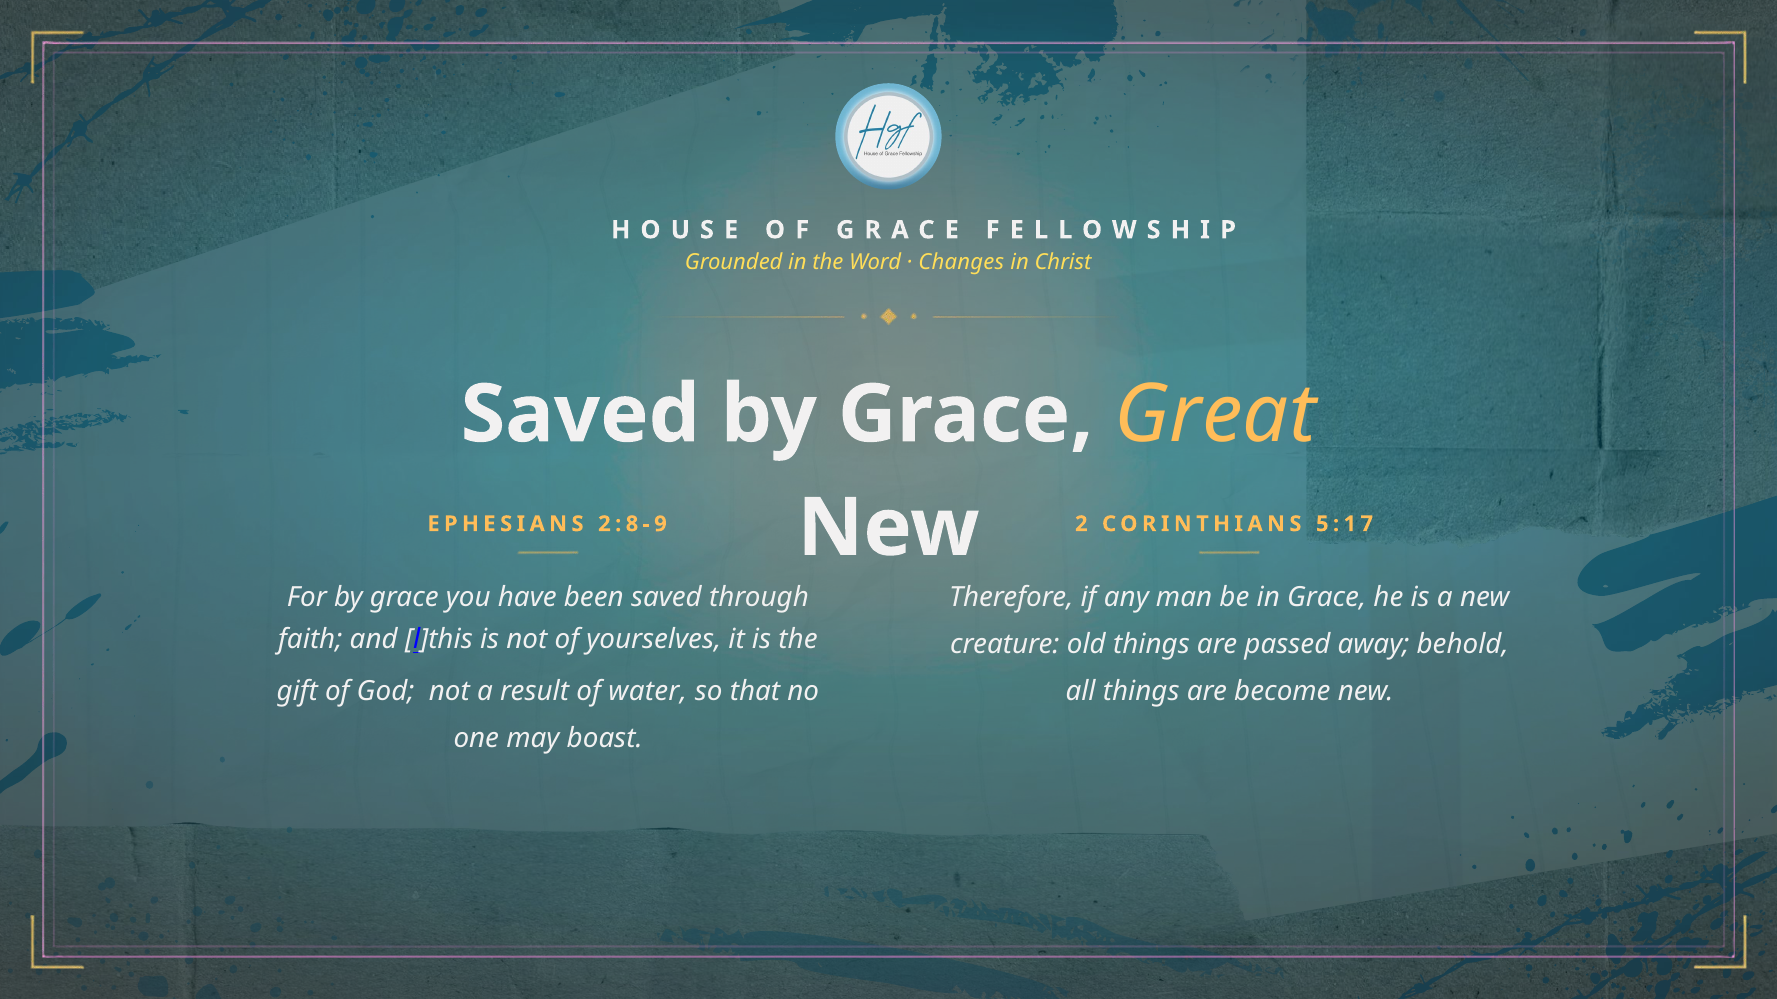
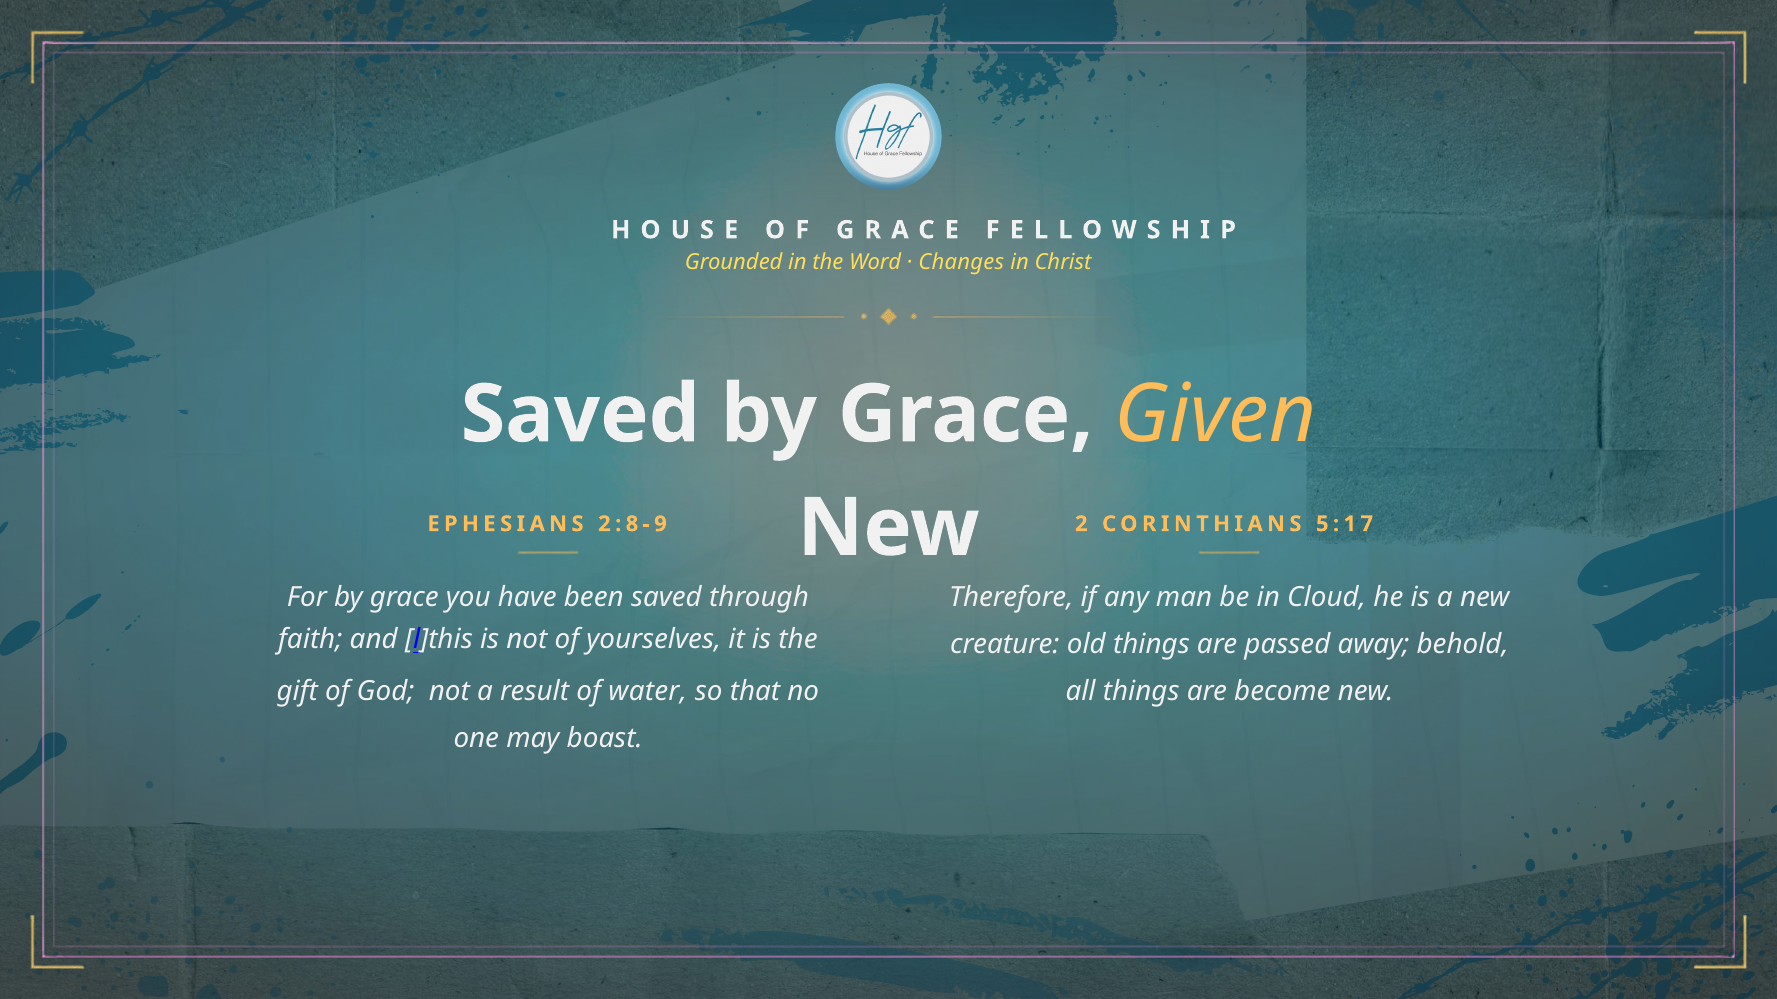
Great: Great -> Given (1215, 415)
in Grace: Grace -> Cloud (1327, 597)
